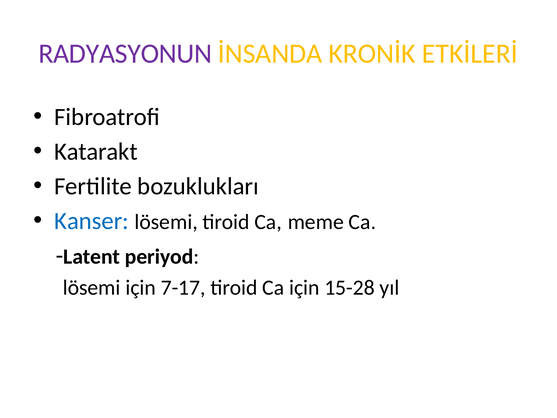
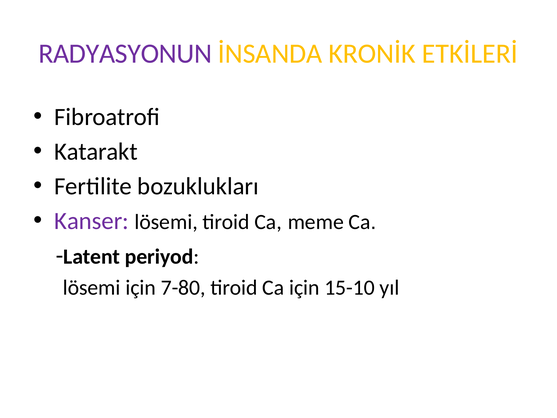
Kanser colour: blue -> purple (92, 221)
7-17: 7-17 -> 7-80 (183, 288)
15-28: 15-28 -> 15-10 (350, 288)
